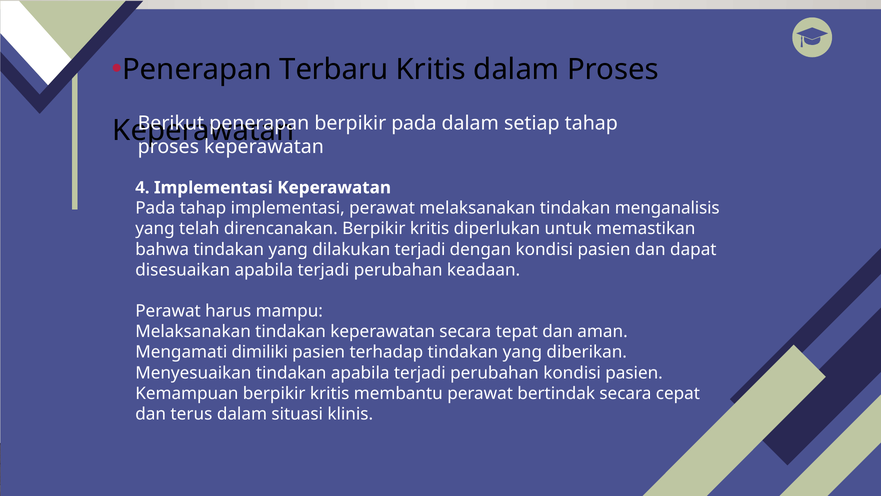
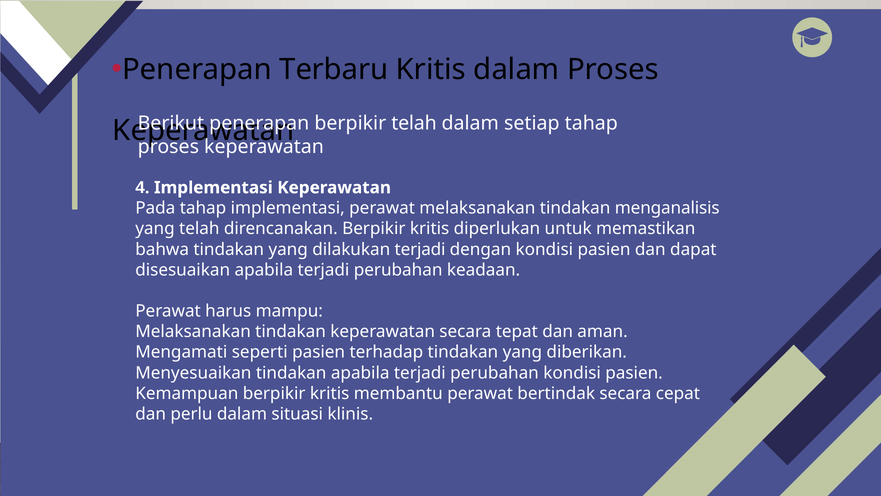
berpikir pada: pada -> telah (414, 123)
dimiliki: dimiliki -> seperti (260, 352)
terus: terus -> perlu (191, 414)
